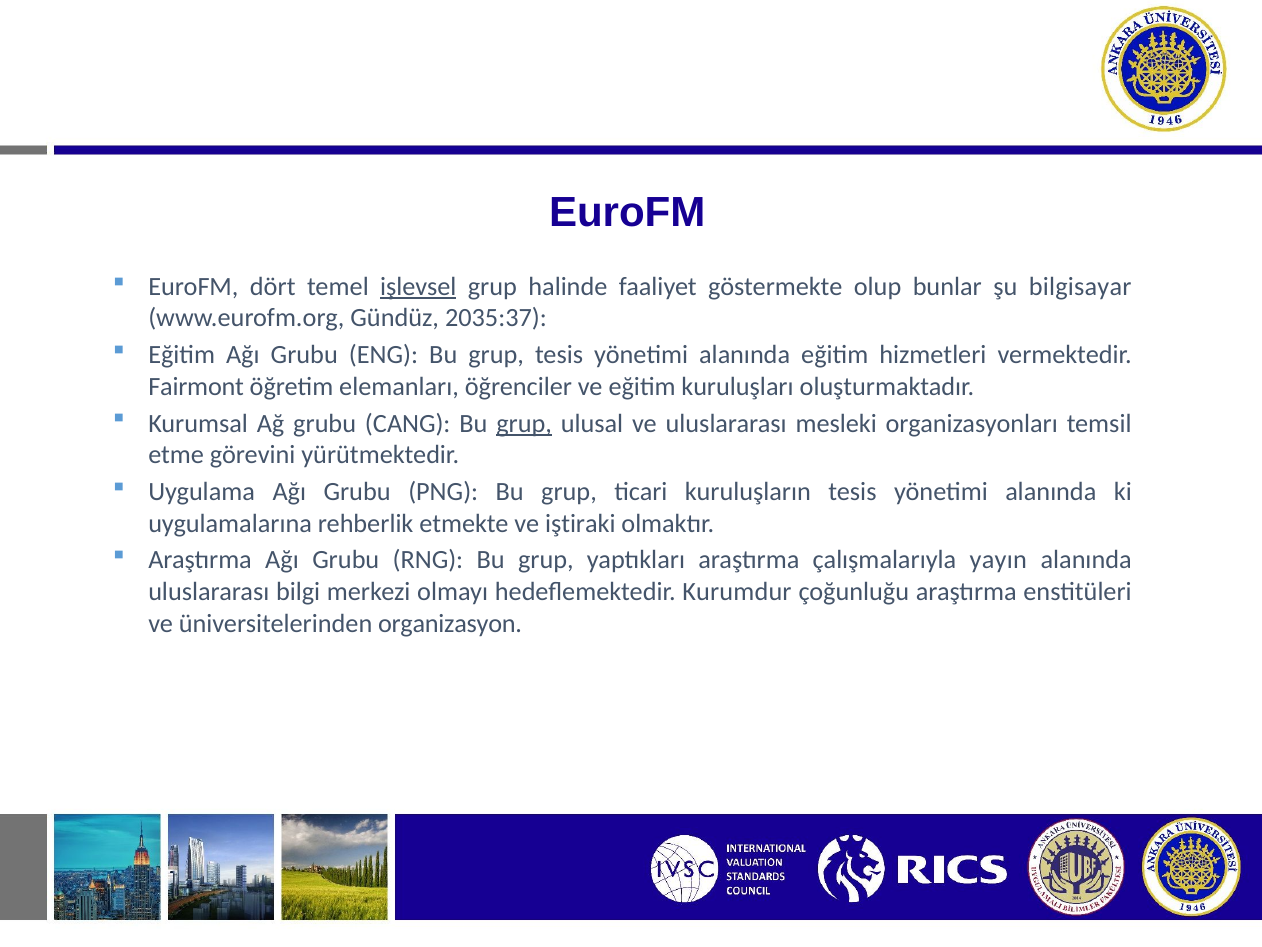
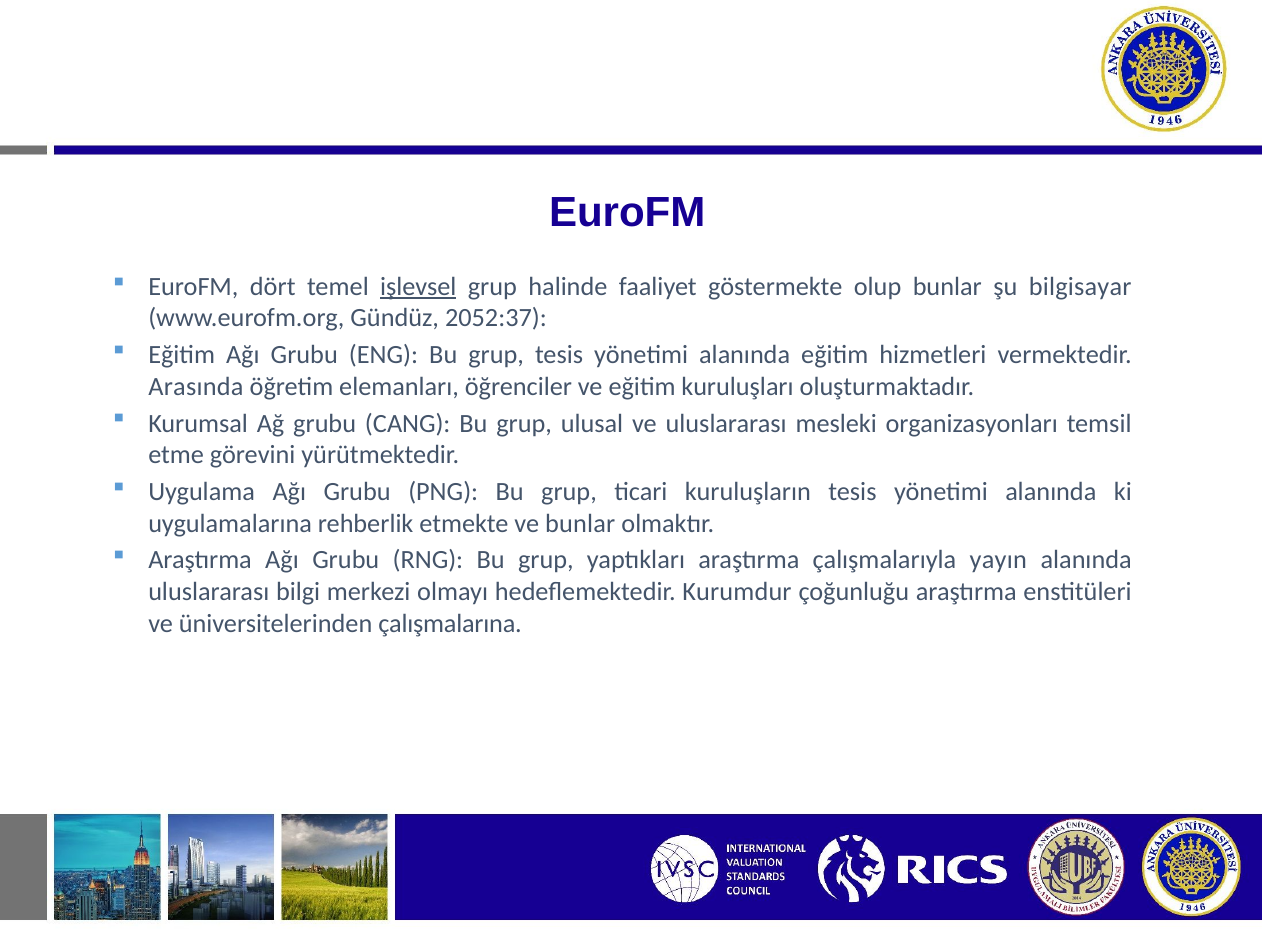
2035:37: 2035:37 -> 2052:37 (496, 318)
Fairmont: Fairmont -> Arasında (196, 386)
grup underline: present -> none (524, 423)
ve iştiraki: iştiraki -> bunlar (580, 523)
organizasyon: organizasyon -> çalışmalarına (450, 623)
